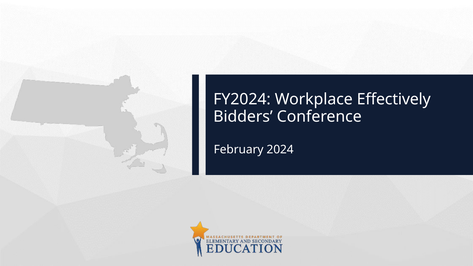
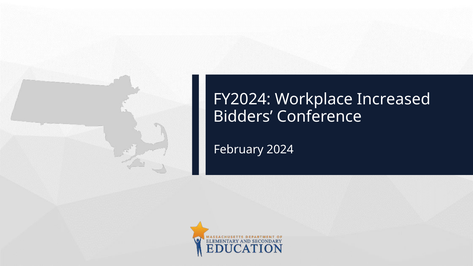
Effectively: Effectively -> Increased (394, 99)
